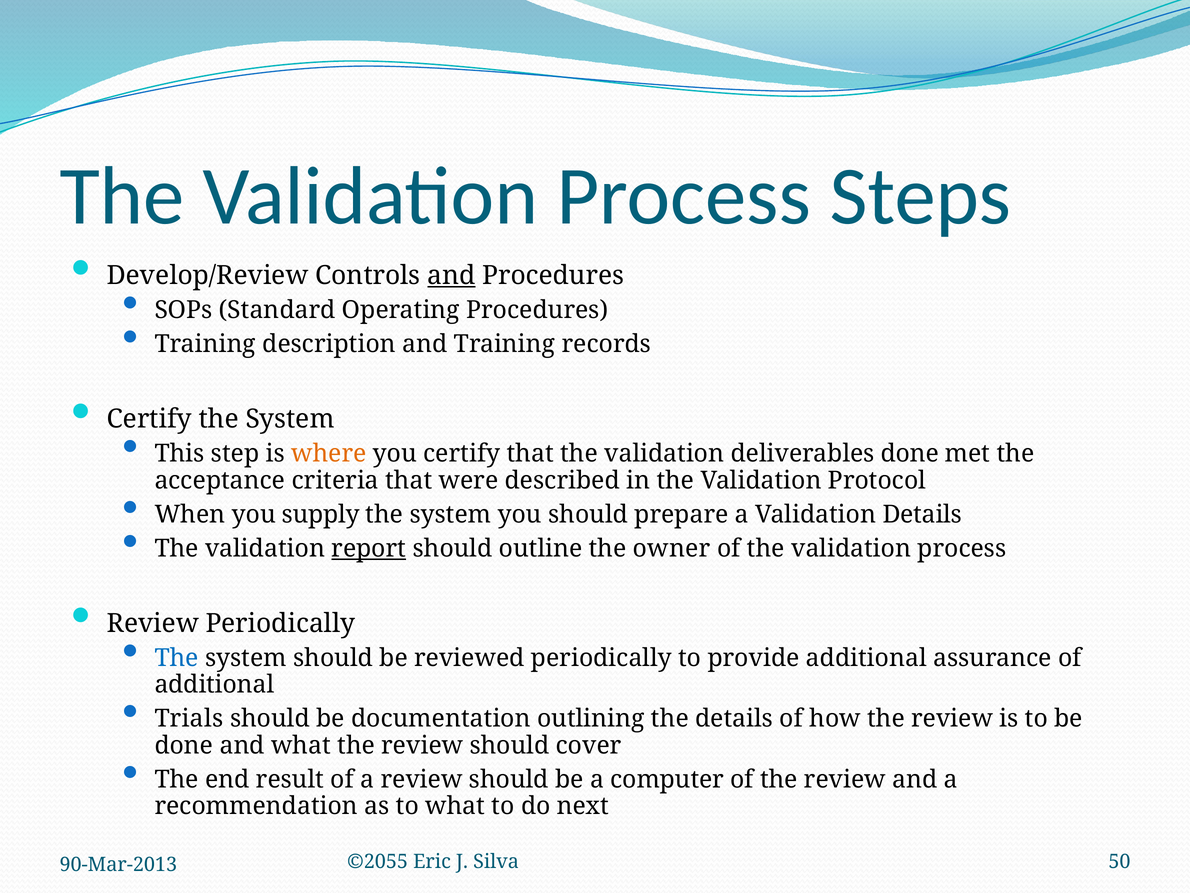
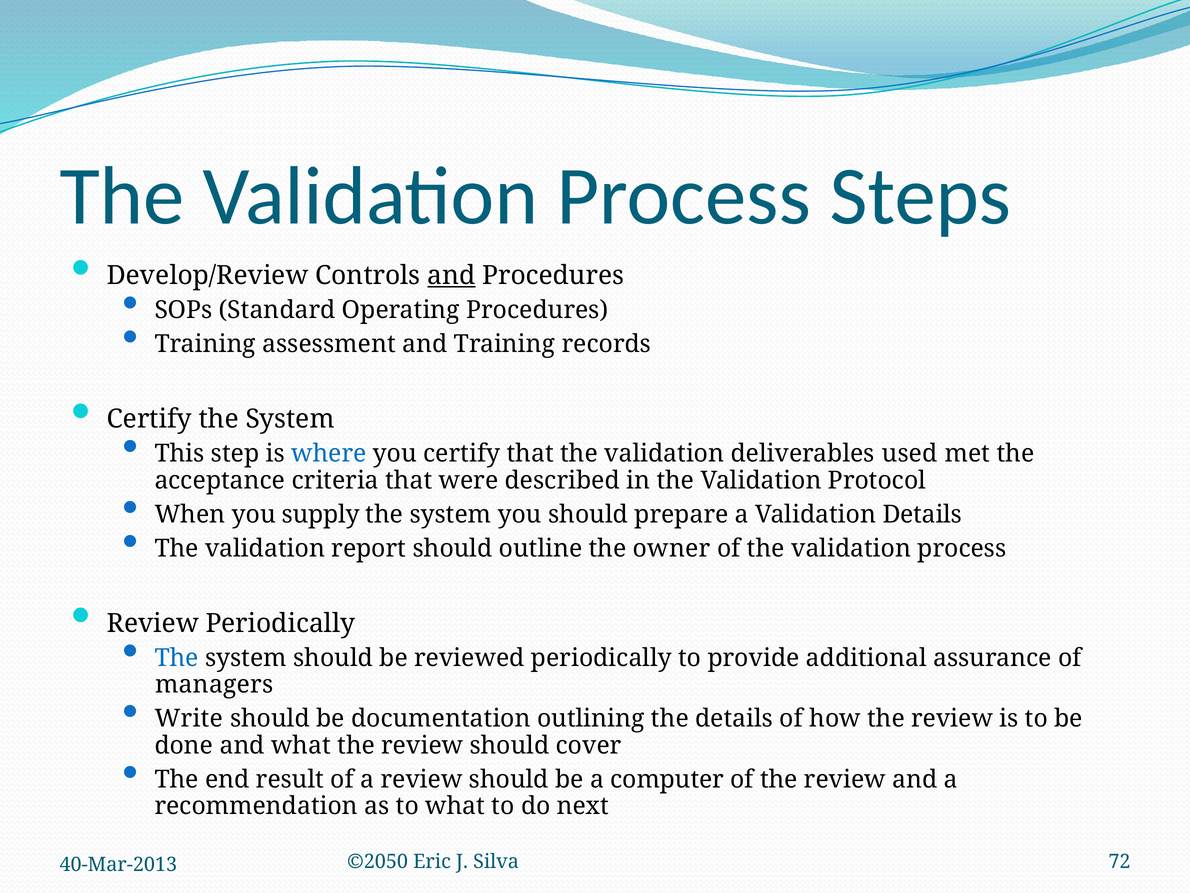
description: description -> assessment (329, 344)
where colour: orange -> blue (329, 453)
deliverables done: done -> used (910, 453)
report underline: present -> none (369, 548)
additional: additional -> managers (214, 684)
Trials: Trials -> Write (189, 718)
©2055: ©2055 -> ©2050 (378, 861)
50: 50 -> 72 (1120, 861)
90-Mar-2013: 90-Mar-2013 -> 40-Mar-2013 (118, 864)
